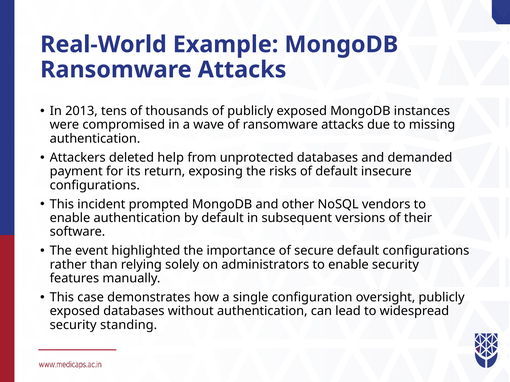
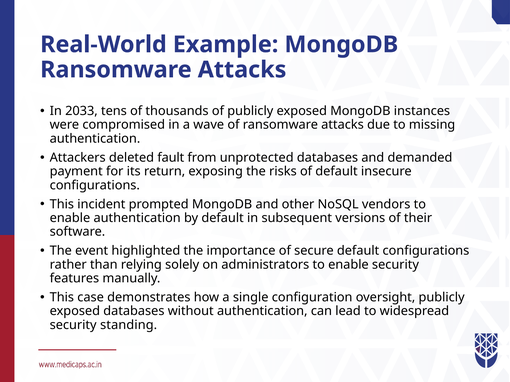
2013: 2013 -> 2033 (81, 111)
help: help -> fault (171, 158)
